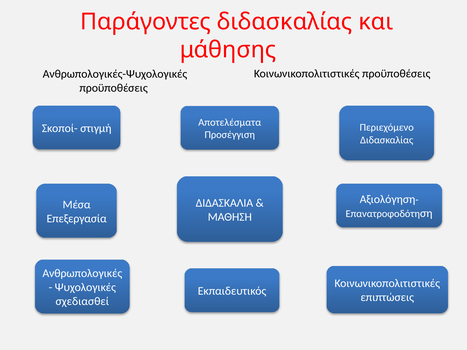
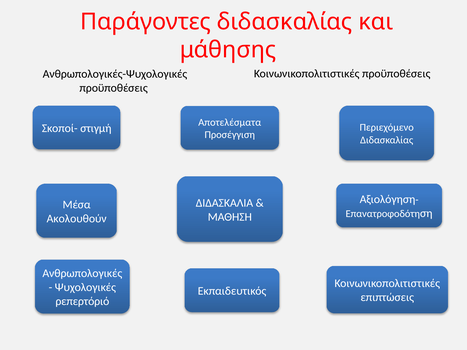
Επεξεργασία: Επεξεργασία -> Ακολουθούν (77, 219)
σχεδιασθεί: σχεδιασθεί -> ρεπερτόριό (82, 302)
